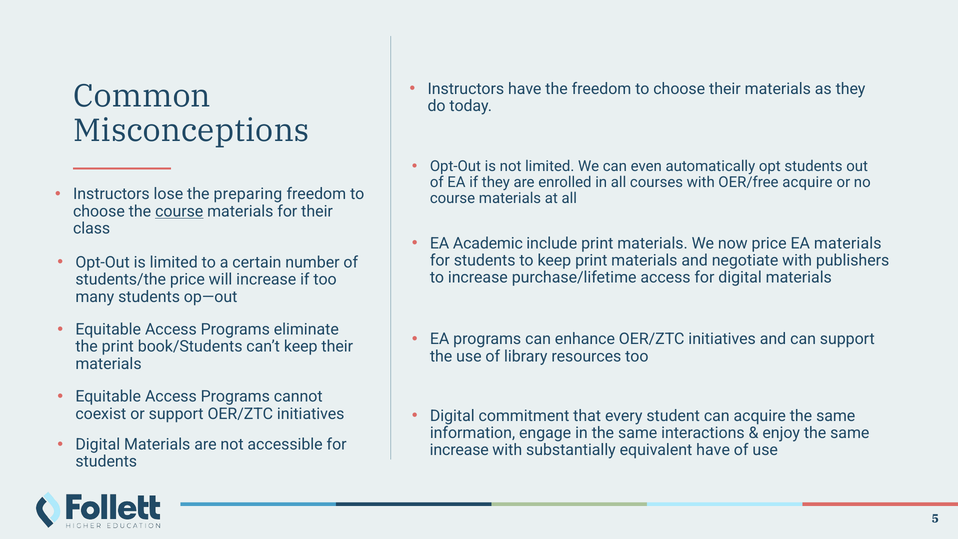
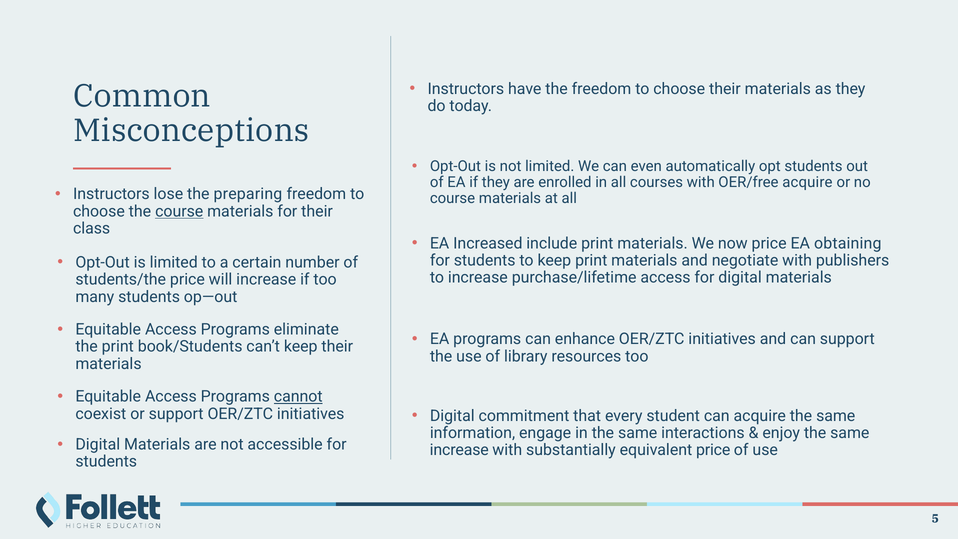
Academic: Academic -> Increased (488, 243)
EA materials: materials -> obtaining (848, 243)
cannot underline: none -> present (298, 396)
equivalent have: have -> price (713, 450)
